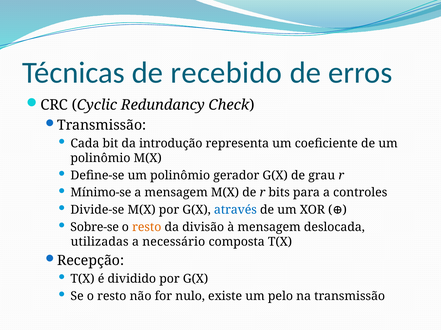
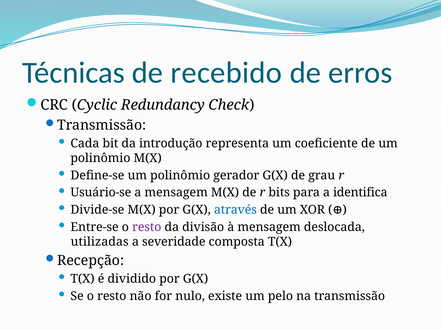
Mínimo-se: Mínimo-se -> Usuário-se (101, 193)
controles: controles -> identifica (360, 193)
Sobre-se: Sobre-se -> Entre-se (95, 228)
resto colour: orange -> purple (147, 228)
necessário: necessário -> severidade (174, 242)
